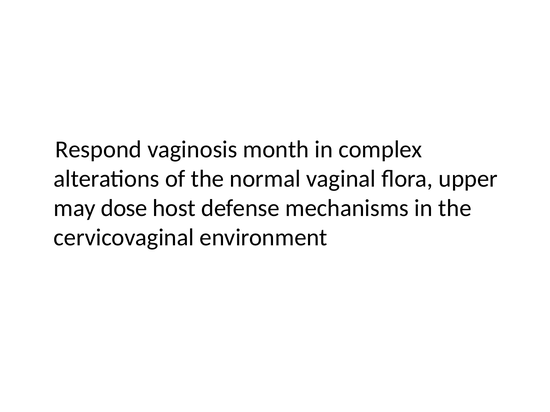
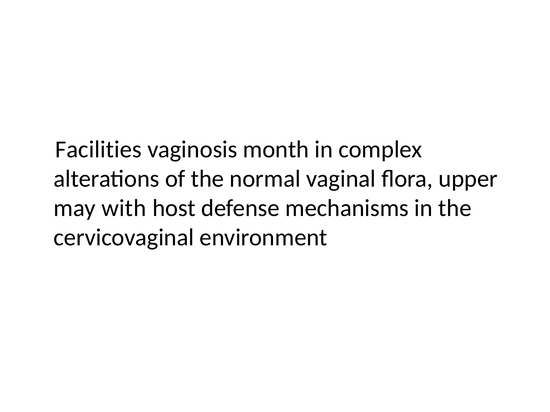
Respond: Respond -> Facilities (98, 150)
dose: dose -> with (124, 208)
